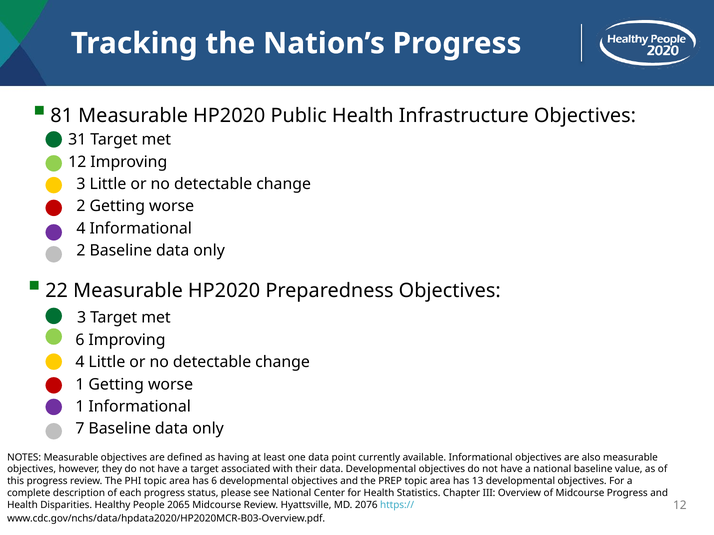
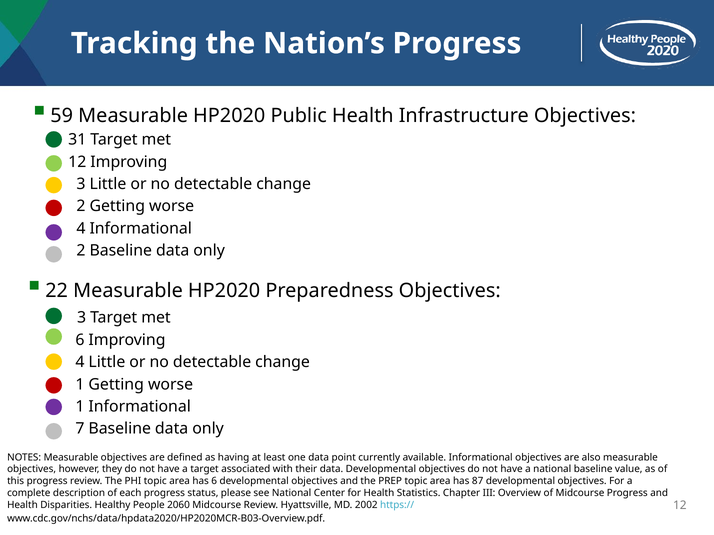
81: 81 -> 59 (62, 116)
13: 13 -> 87 (478, 482)
2065: 2065 -> 2060 (179, 505)
2076: 2076 -> 2002 (366, 505)
